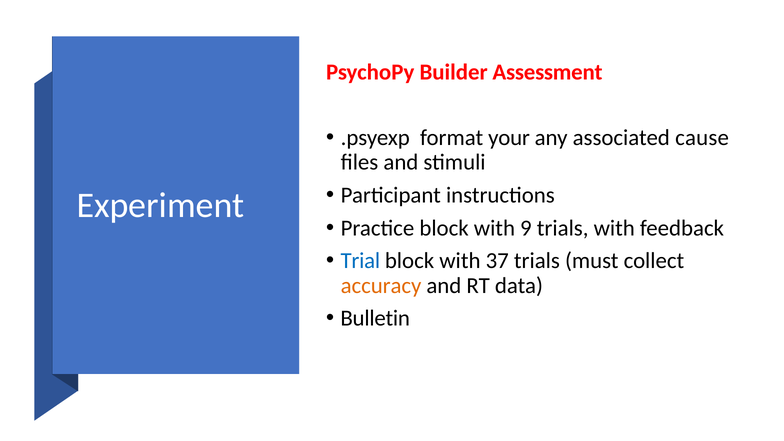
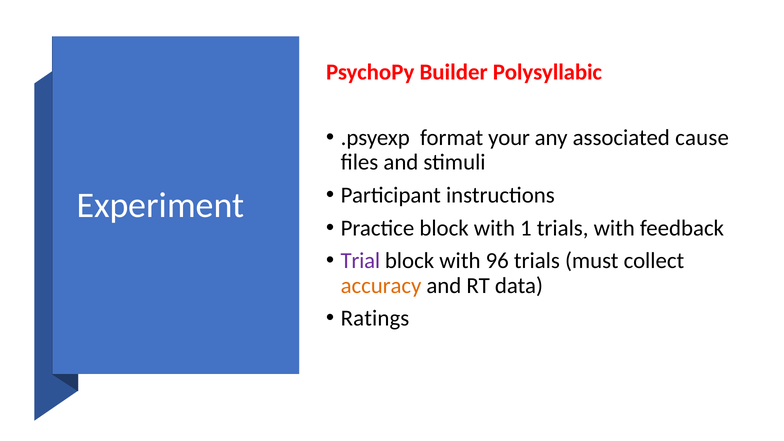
Assessment: Assessment -> Polysyllabic (547, 72)
9: 9 -> 1 (526, 228)
Trial colour: blue -> purple (360, 261)
37: 37 -> 96 (497, 261)
Bulletin: Bulletin -> Ratings (375, 318)
